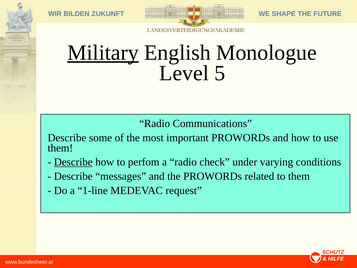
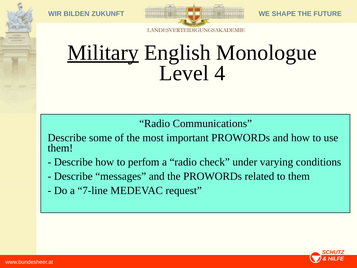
5: 5 -> 4 (220, 73)
Describe underline: present -> none (73, 162)
1-line: 1-line -> 7-line (93, 190)
